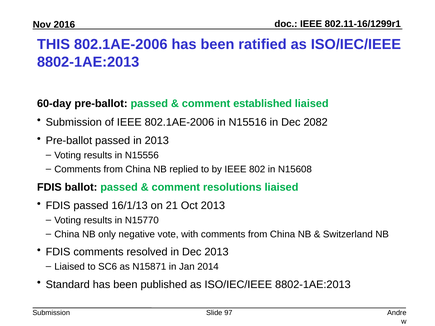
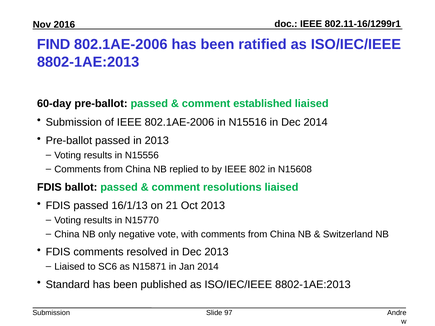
THIS: THIS -> FIND (54, 45)
Dec 2082: 2082 -> 2014 (316, 122)
